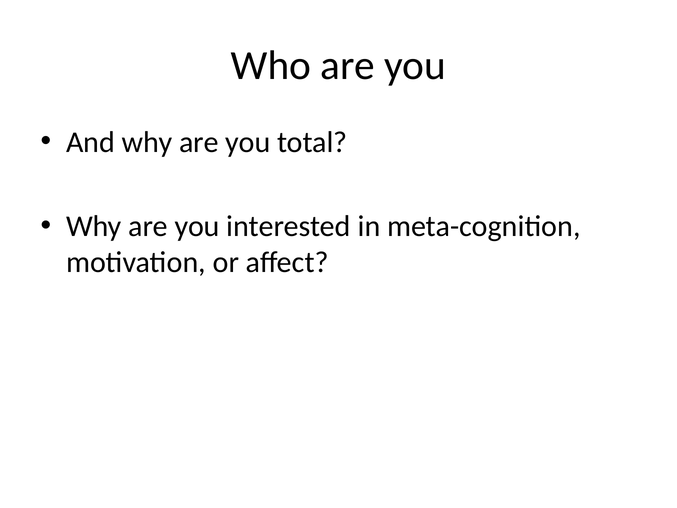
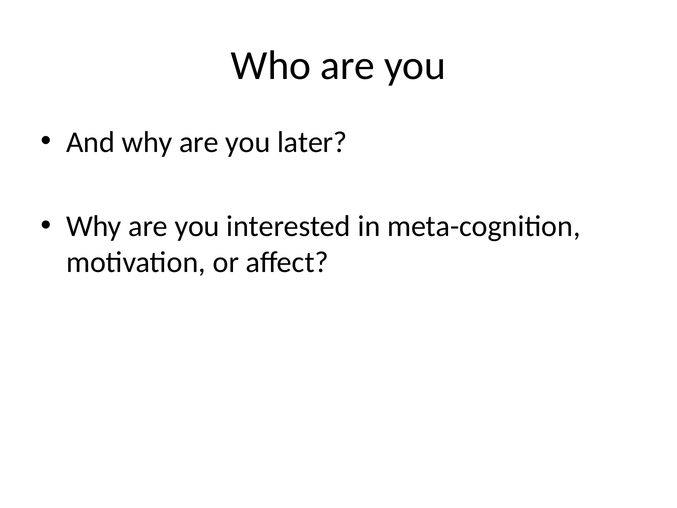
total: total -> later (312, 142)
